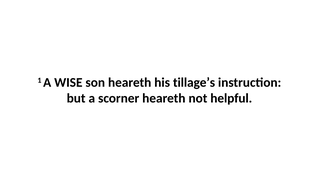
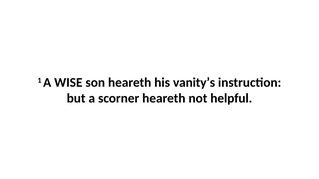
tillage’s: tillage’s -> vanity’s (194, 83)
